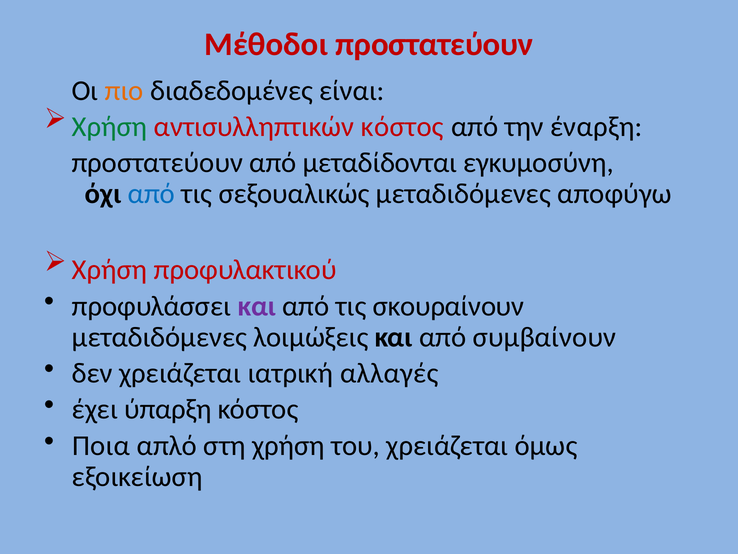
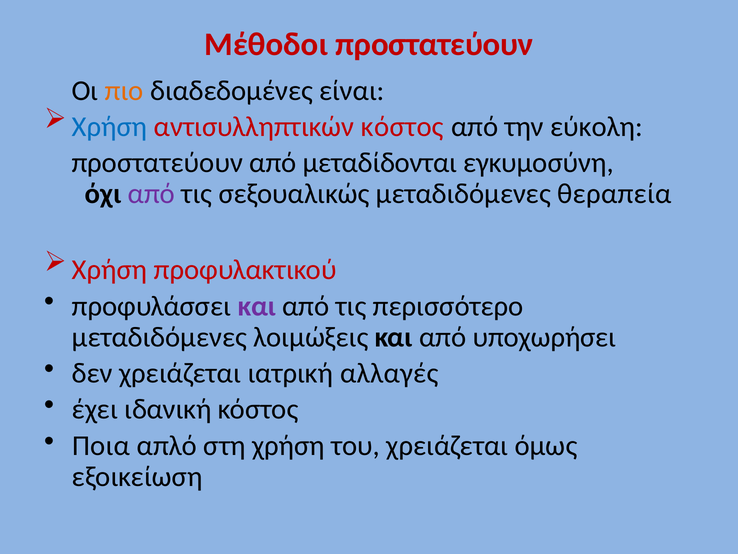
Χρήση colour: green -> blue (110, 127)
έναρξη: έναρξη -> εύκολη (596, 127)
από colour: blue -> purple (151, 194)
αποφύγω: αποφύγω -> θεραπεία (614, 194)
σκουραίνουν: σκουραίνουν -> περισσότερο (448, 306)
συμβαίνουν: συμβαίνουν -> υποχωρήσει (544, 337)
ύπαρξη: ύπαρξη -> ιδανική (168, 409)
